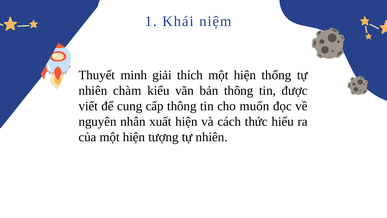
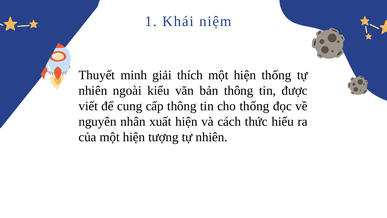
chàm: chàm -> ngoài (127, 90)
cho muốn: muốn -> thống (254, 106)
